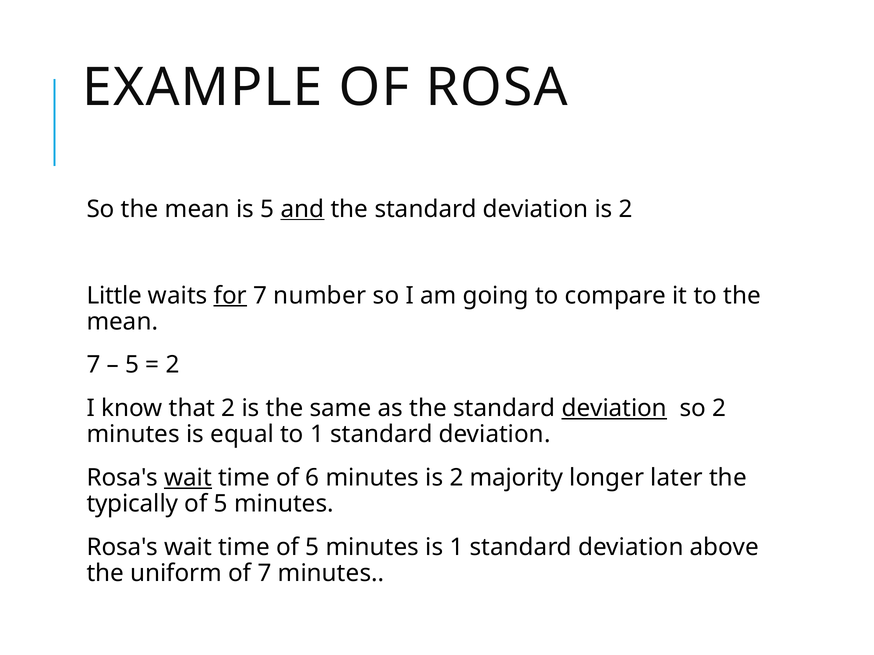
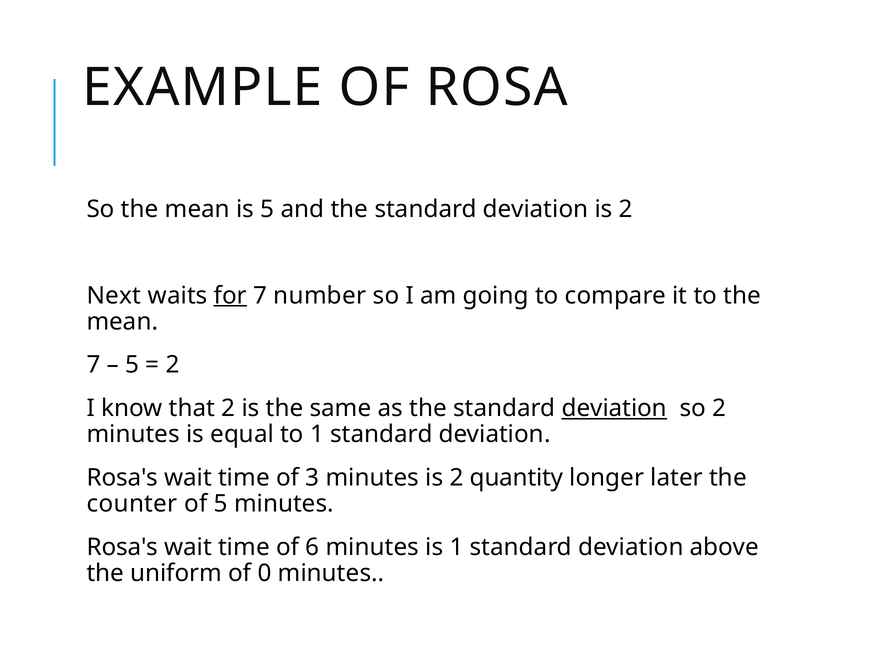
and underline: present -> none (303, 209)
Little: Little -> Next (114, 296)
wait underline: present -> none (188, 478)
6: 6 -> 3 (312, 478)
majority: majority -> quantity (516, 478)
typically: typically -> counter (132, 504)
time of 5: 5 -> 6 (312, 547)
of 7: 7 -> 0 (265, 574)
